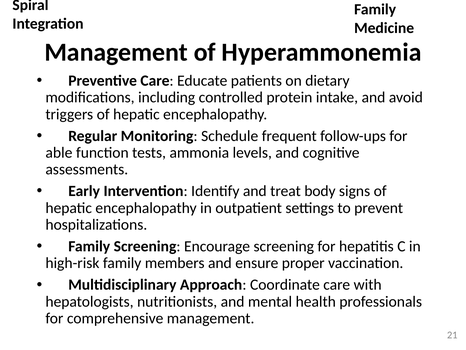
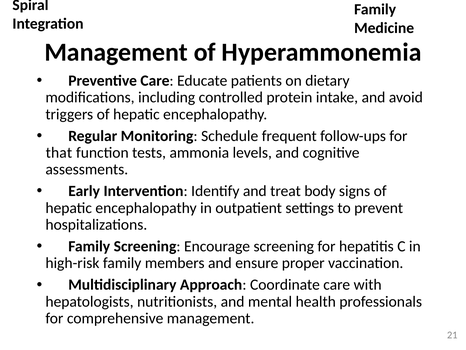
able: able -> that (59, 152)
